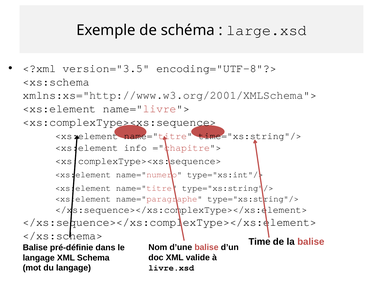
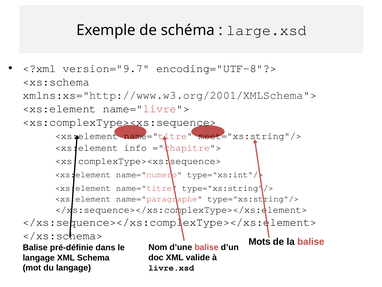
version="3.5: version="3.5 -> version="9.7 (106, 68)
time="xs:string"/>: time="xs:string"/> -> meet="xs:string"/> (250, 136)
Time: Time -> Mots (260, 241)
